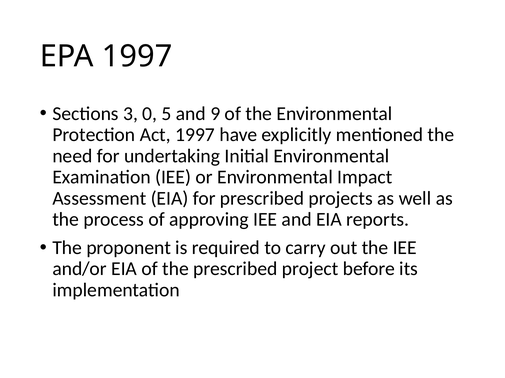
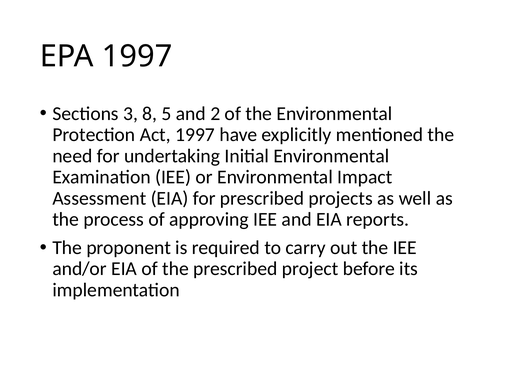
0: 0 -> 8 (150, 114)
9: 9 -> 2 (215, 114)
